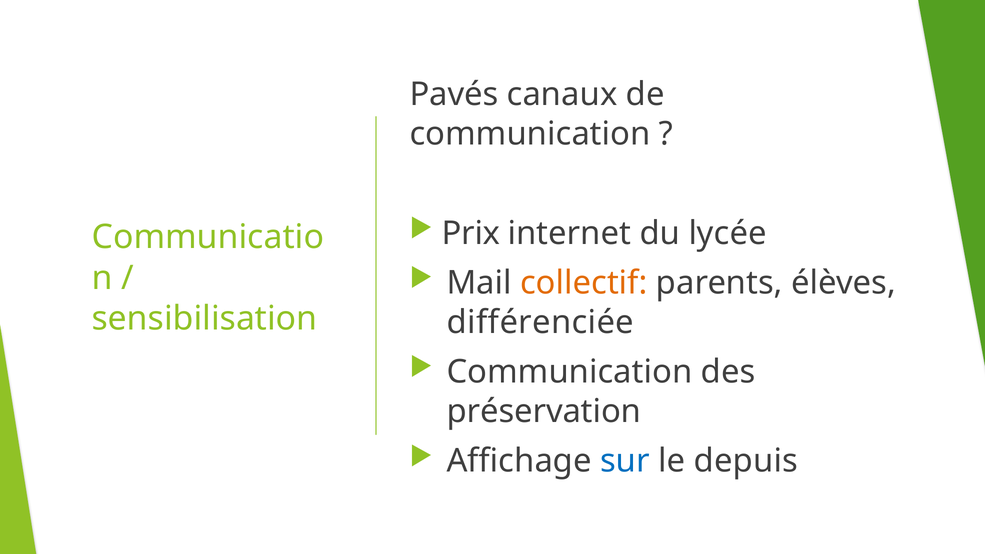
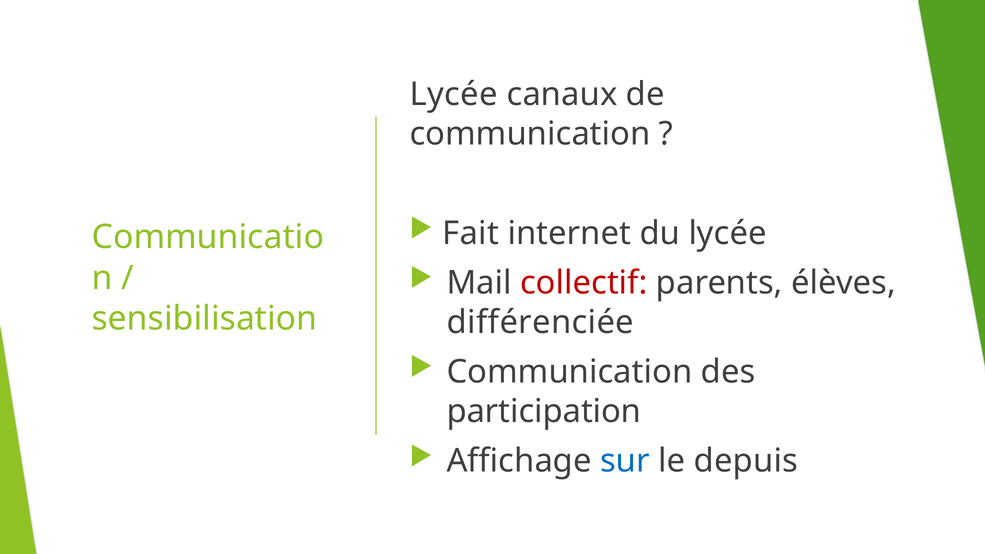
Pavés: Pavés -> Lycée (454, 95)
Prix: Prix -> Fait (471, 233)
collectif colour: orange -> red (584, 283)
préservation: préservation -> participation (544, 411)
